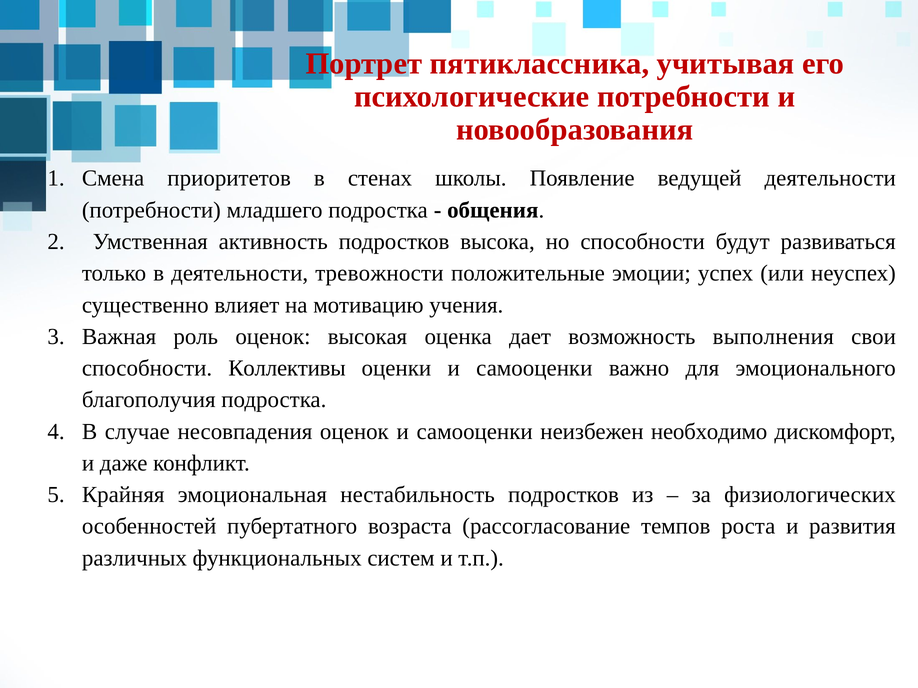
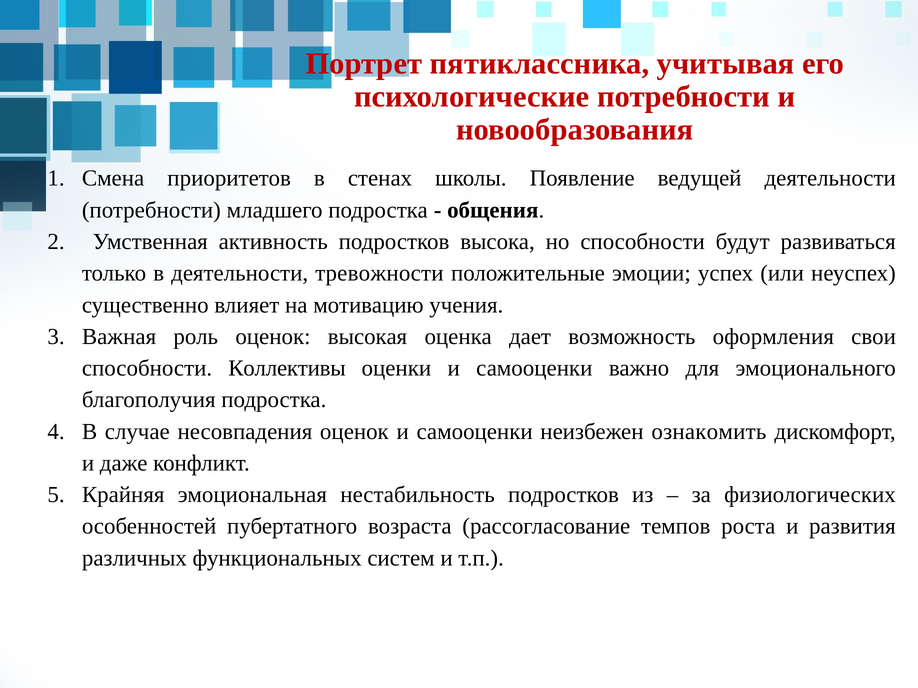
выполнения: выполнения -> оформления (773, 337)
необходимо: необходимо -> ознакомить (709, 432)
